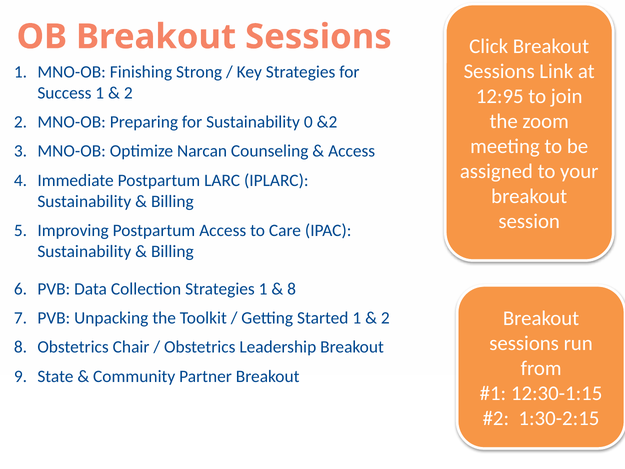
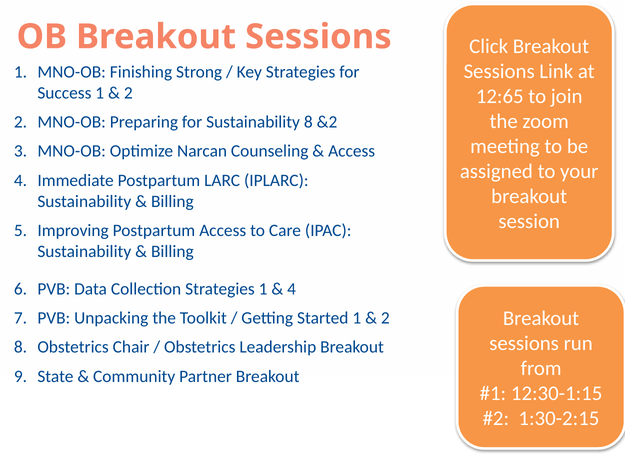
12:95: 12:95 -> 12:65 (500, 96)
Sustainability 0: 0 -> 8 (308, 122)
8: 8 -> 4 (292, 289)
